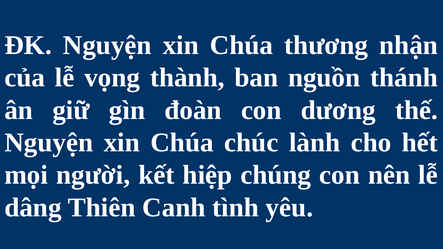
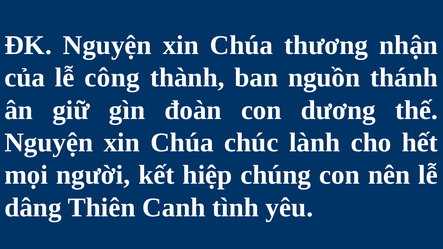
vọng: vọng -> công (112, 78)
